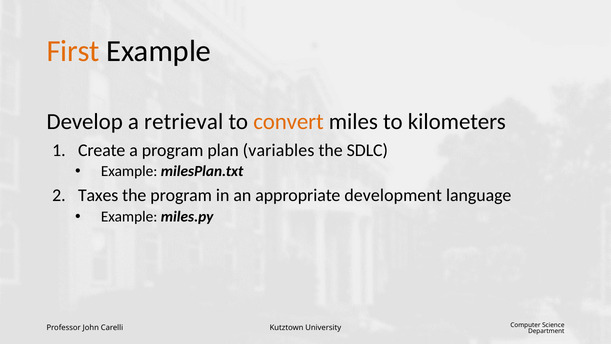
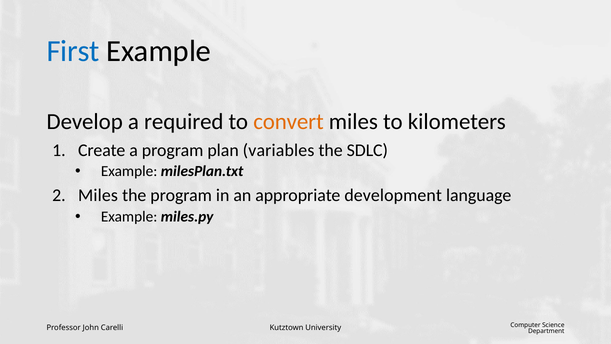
First colour: orange -> blue (73, 51)
retrieval: retrieval -> required (184, 122)
Taxes: Taxes -> Miles (98, 195)
